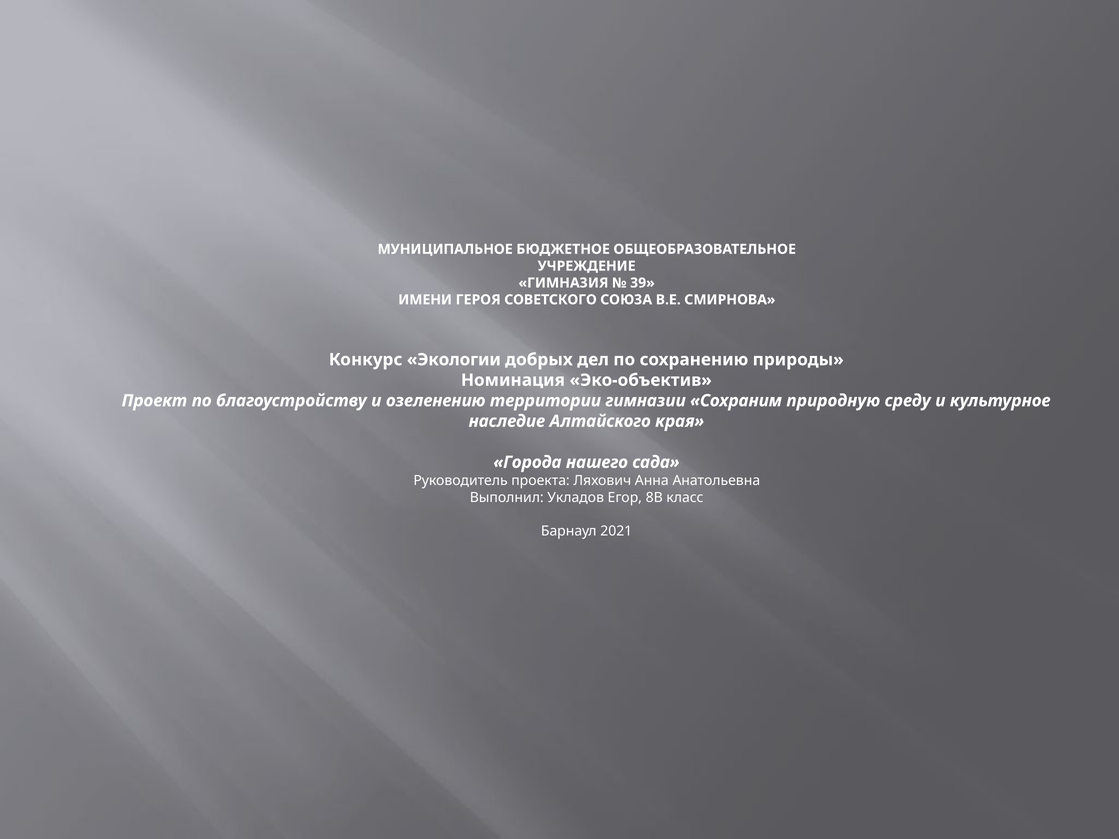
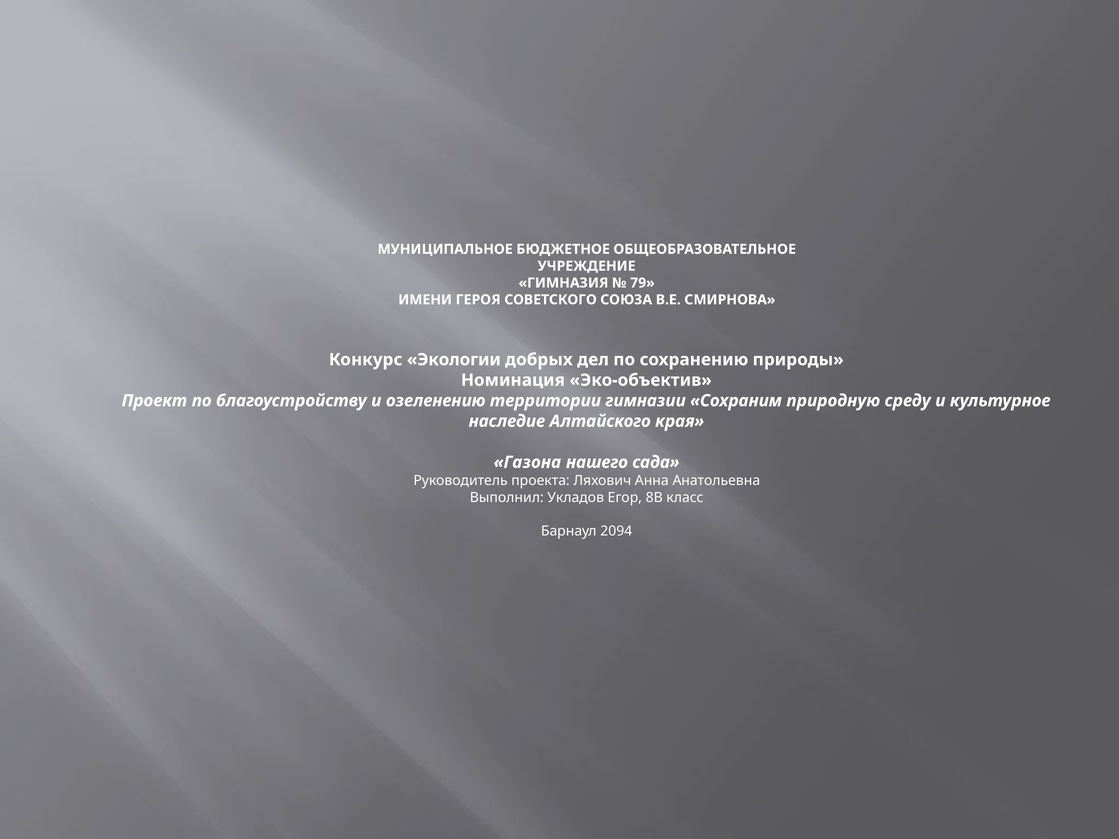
39: 39 -> 79 (642, 283)
Города: Города -> Газона (527, 462)
2021: 2021 -> 2094 (616, 531)
